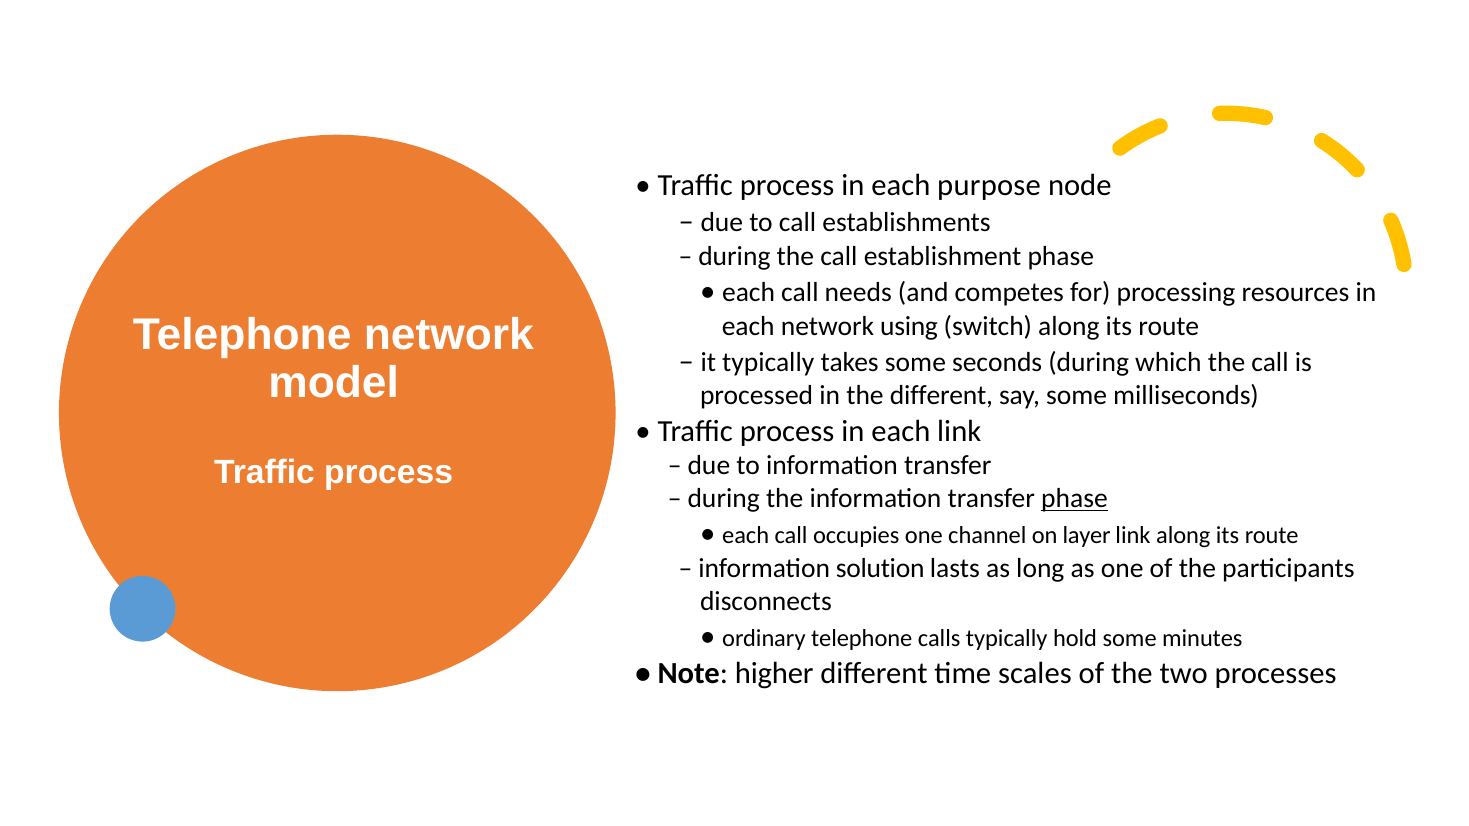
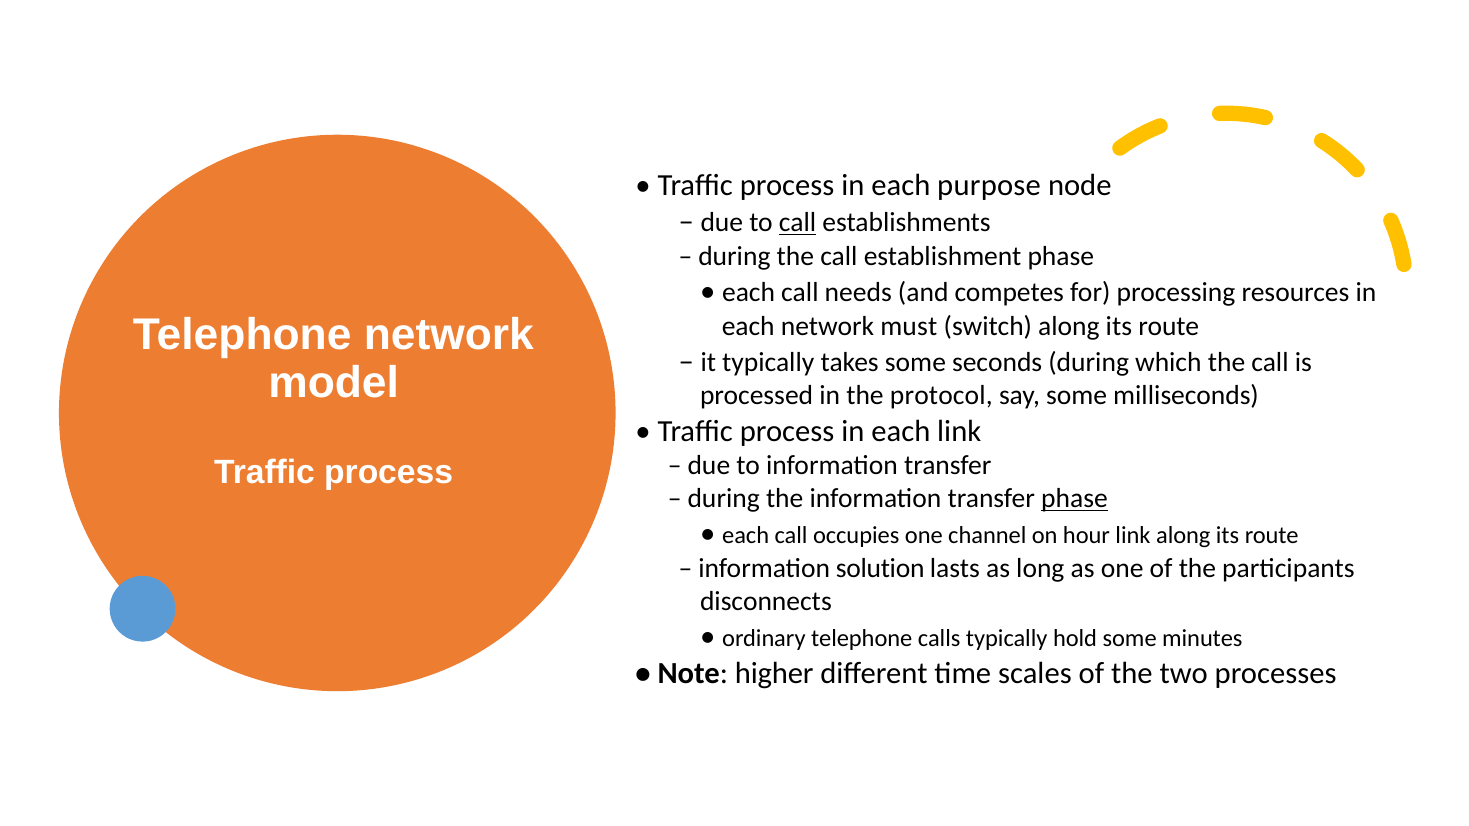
call underline: none -> present (798, 223)
using: using -> must (909, 326)
the different: different -> protocol (941, 396)
layer: layer -> hour (1086, 536)
